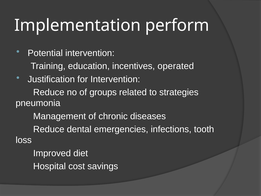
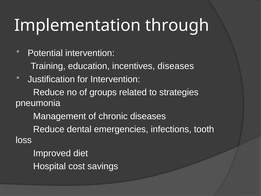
perform: perform -> through (177, 25)
incentives operated: operated -> diseases (176, 66)
